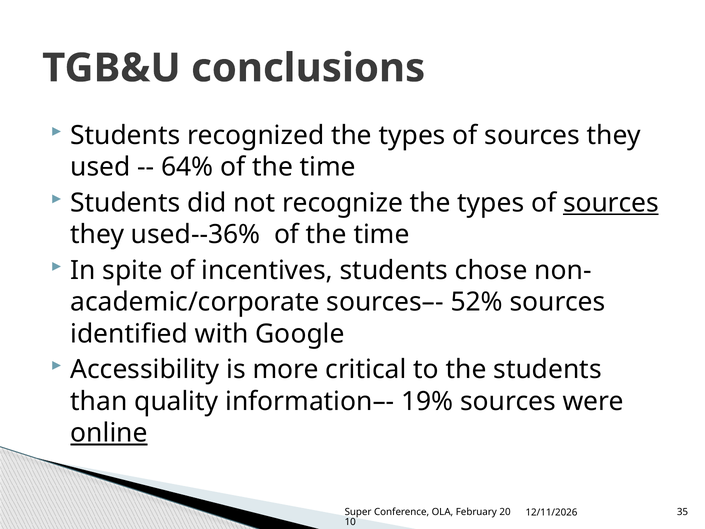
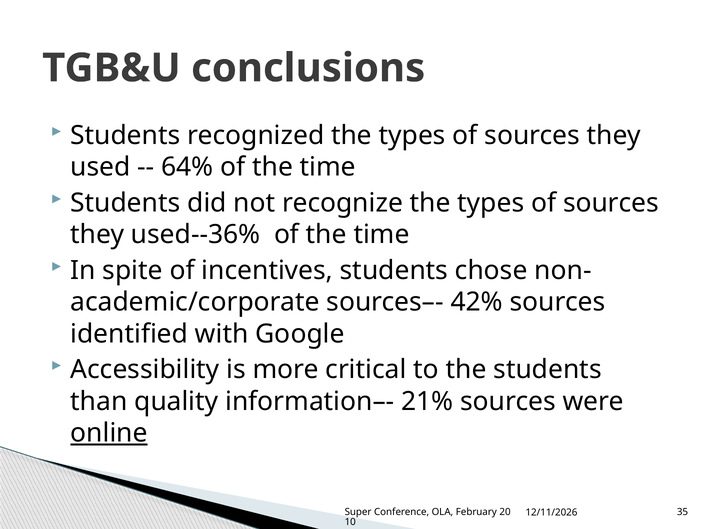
sources underline: present -> none (611, 203)
52%: 52% -> 42% (477, 302)
19%: 19% -> 21% (427, 401)
